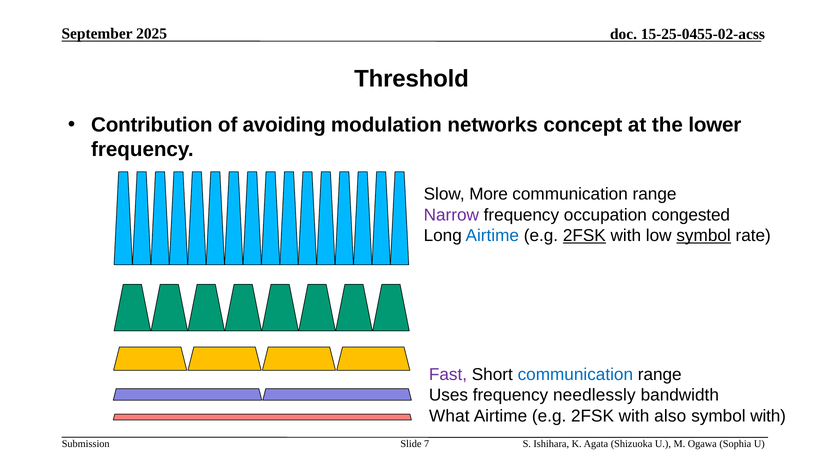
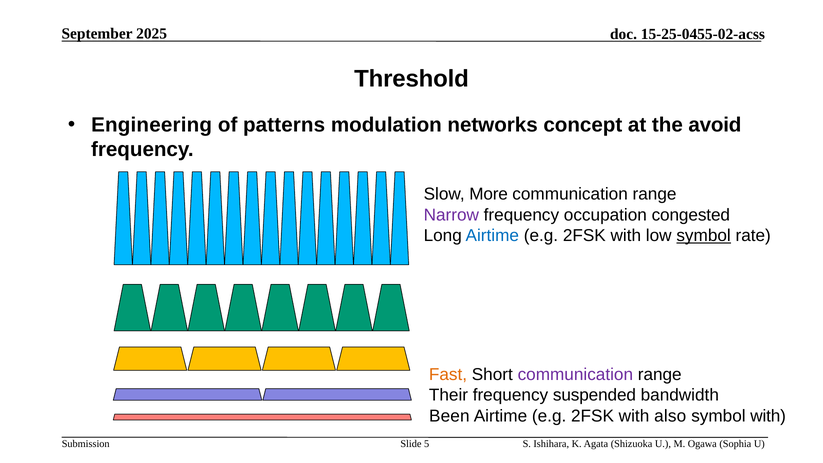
Contribution: Contribution -> Engineering (152, 125)
avoiding: avoiding -> patterns (284, 125)
lower: lower -> avoid (715, 125)
2FSK underline: present -> none (584, 235)
Fast colour: purple -> orange (448, 375)
communication colour: blue -> purple (575, 375)
Uses: Uses -> Their (448, 395)
needlessly: needlessly -> suspended (594, 395)
What: What -> Been (449, 416)
7: 7 -> 5 (427, 444)
